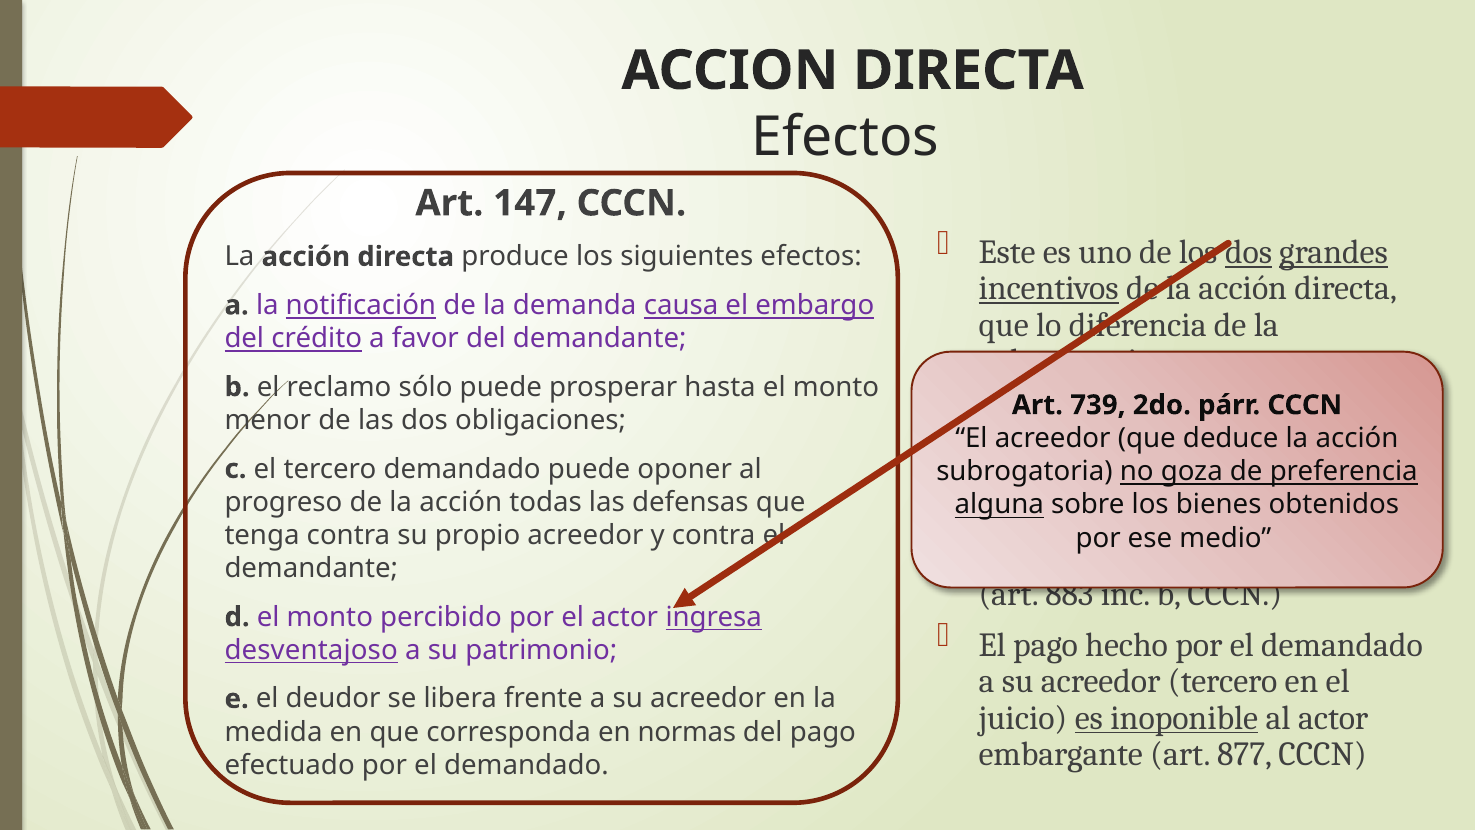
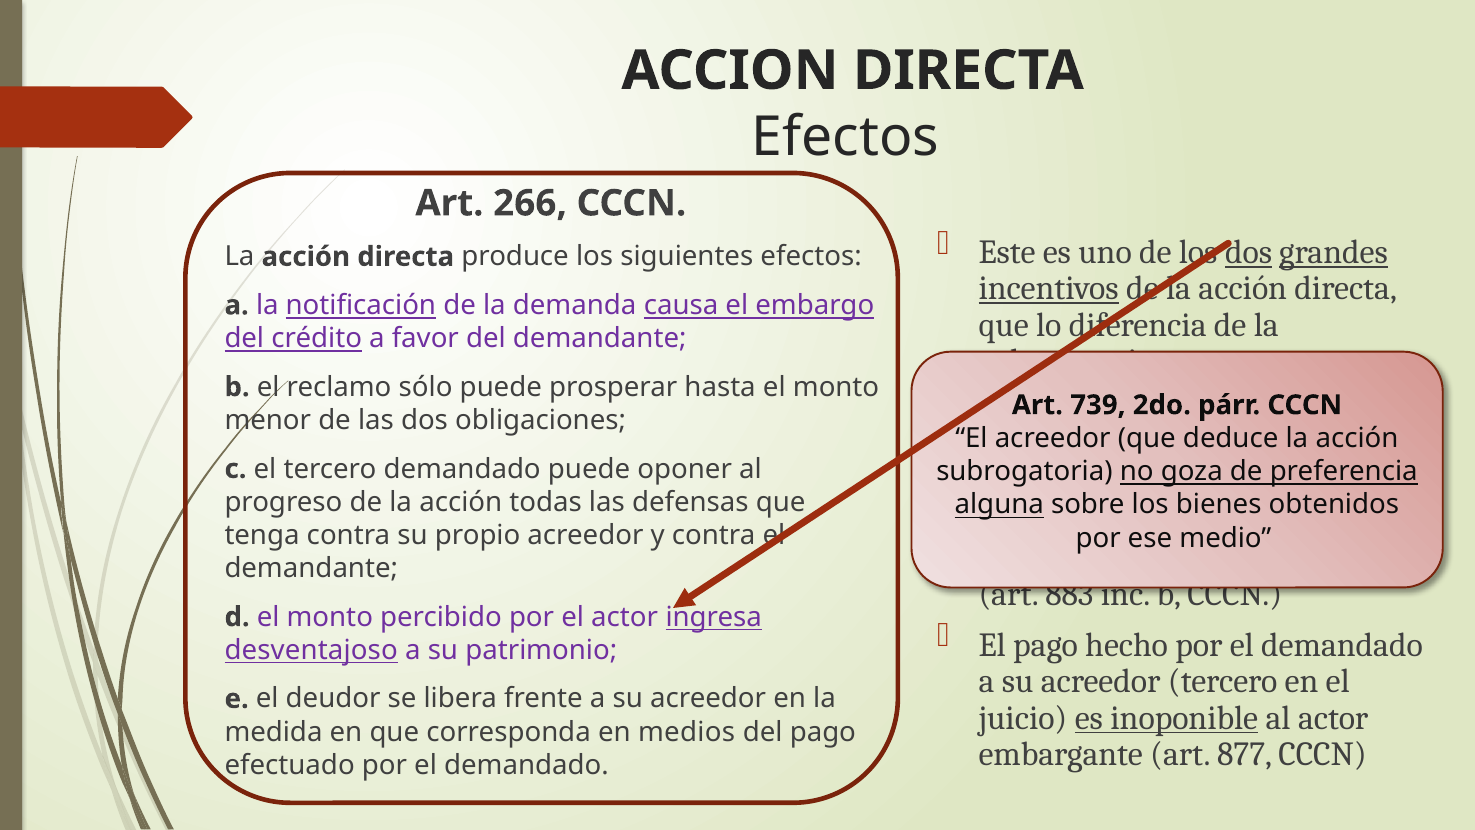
147: 147 -> 266 (530, 203)
normas: normas -> medios (687, 732)
